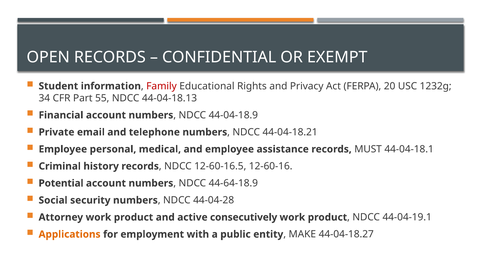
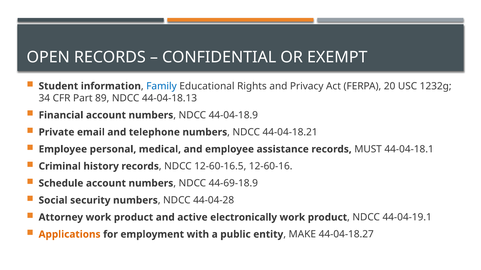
Family colour: red -> blue (162, 86)
55: 55 -> 89 (102, 98)
Potential: Potential -> Schedule (61, 184)
44-64-18.9: 44-64-18.9 -> 44-69-18.9 (233, 184)
consecutively: consecutively -> electronically (244, 218)
